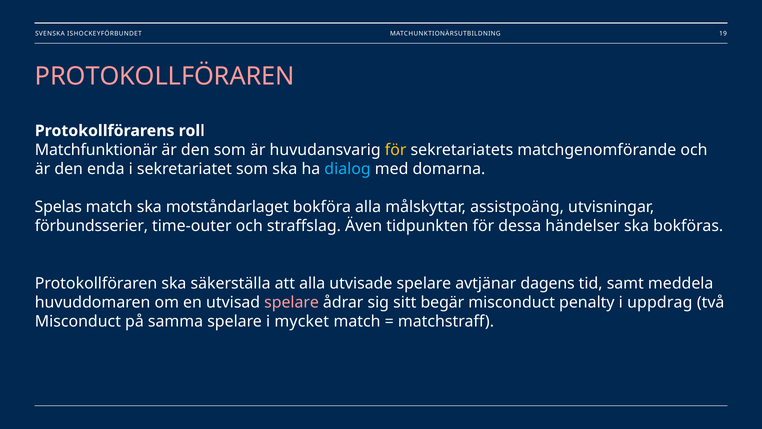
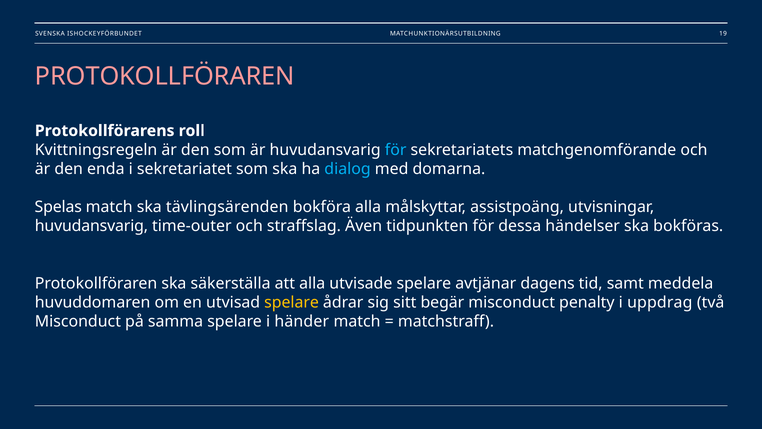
Matchfunktionär: Matchfunktionär -> Kvittningsregeln (96, 150)
för colour: yellow -> light blue (396, 150)
motståndarlaget: motståndarlaget -> tävlingsärenden (227, 207)
förbundsserier: förbundsserier -> huvudansvarig (91, 226)
spelare colour: pink -> yellow (292, 302)
mycket: mycket -> händer (302, 321)
